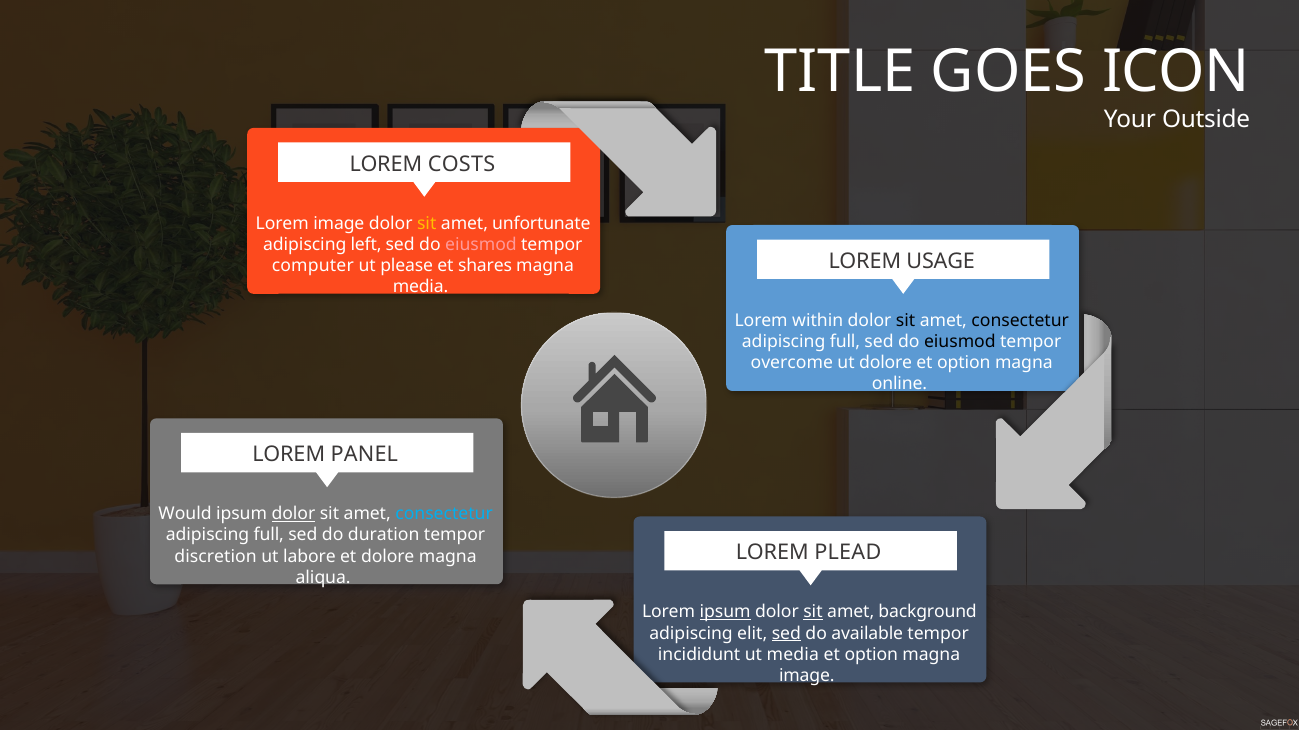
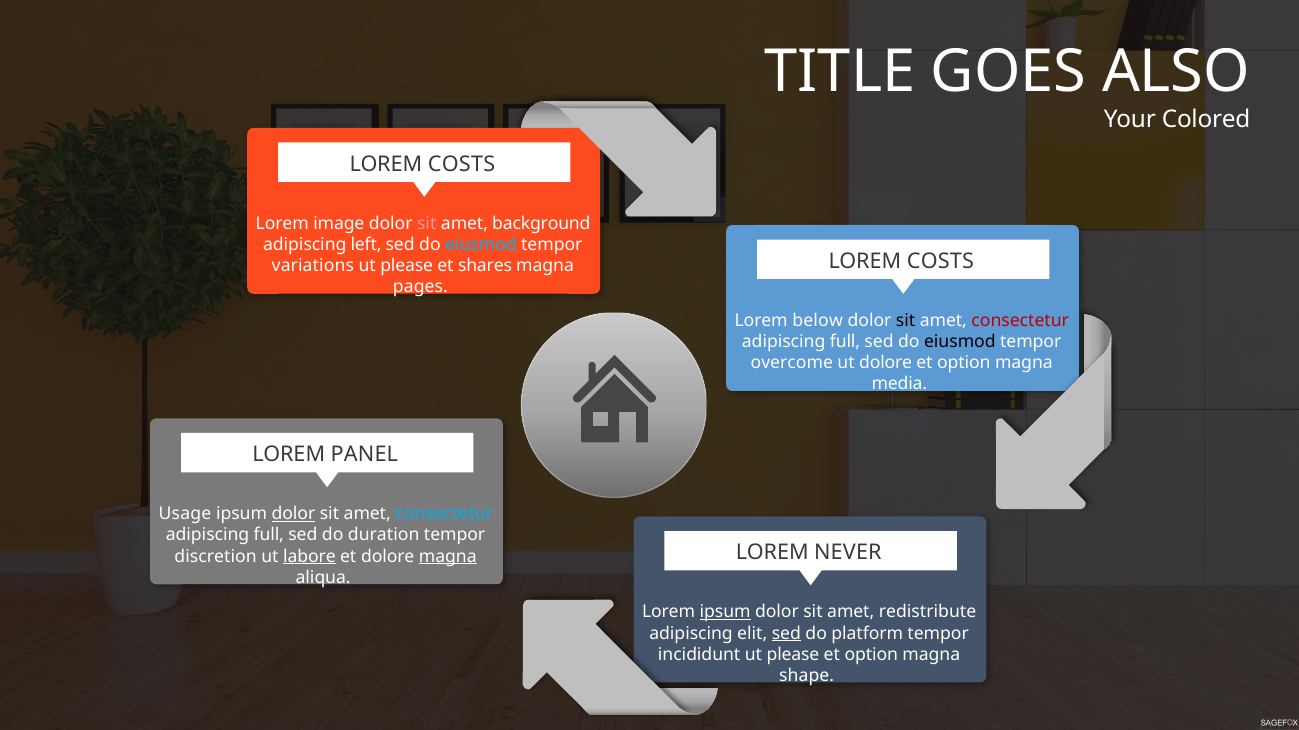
ICON: ICON -> ALSO (1176, 72)
Outside: Outside -> Colored (1206, 120)
sit colour: yellow -> pink (427, 224)
unfortunate: unfortunate -> background (541, 224)
eiusmod colour: pink -> light blue (481, 245)
USAGE: USAGE -> COSTS (940, 262)
computer: computer -> variations (313, 266)
media: media -> pages (420, 287)
within: within -> below (818, 321)
consectetur colour: black -> red (1020, 321)
online: online -> media (899, 384)
Would: Would -> Usage (185, 515)
PLEAD: PLEAD -> NEVER (848, 553)
labore underline: none -> present (309, 557)
magna underline: none -> present (448, 557)
sit underline: present -> none (813, 613)
background: background -> redistribute (928, 613)
available: available -> platform (867, 634)
media: media -> please (793, 655)
image: image -> shape (807, 676)
